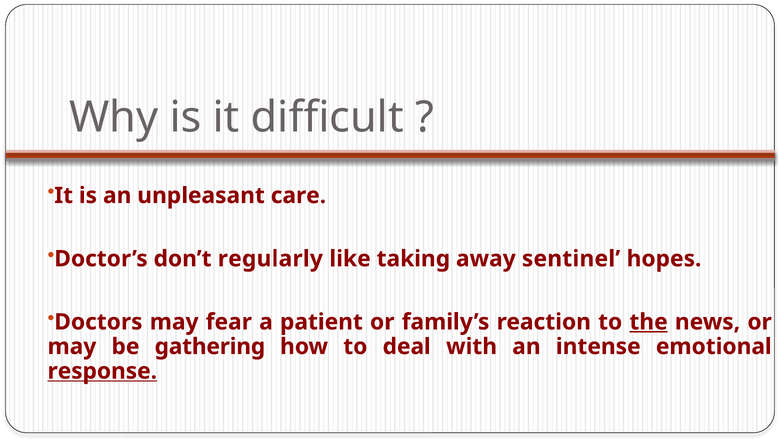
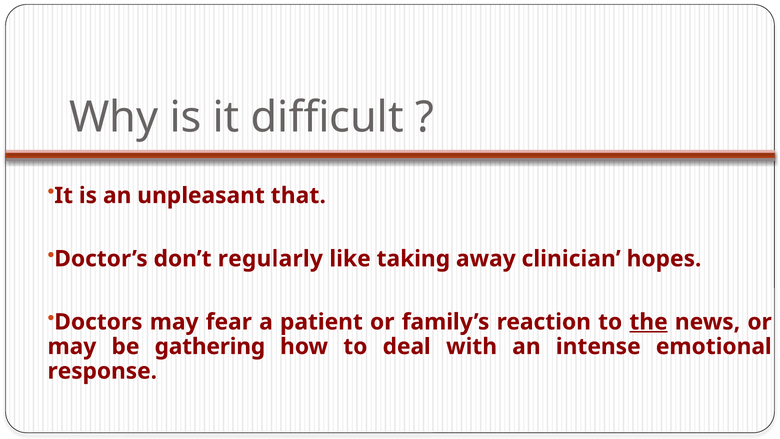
care: care -> that (298, 195)
sentinel: sentinel -> clinician (571, 259)
response underline: present -> none (102, 371)
